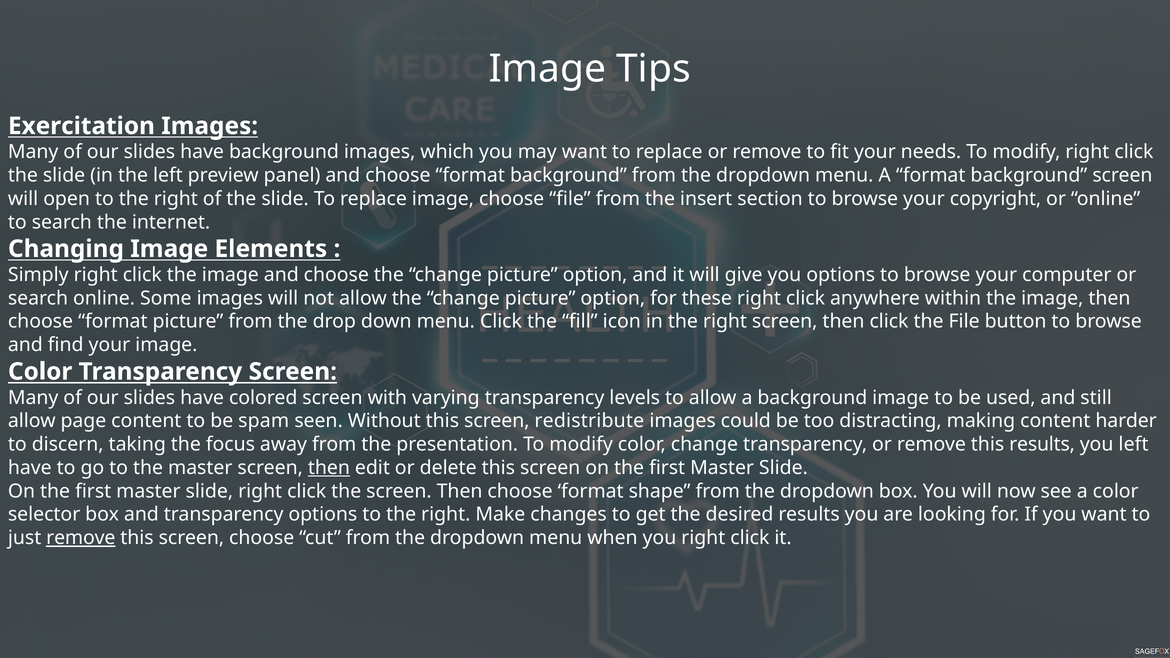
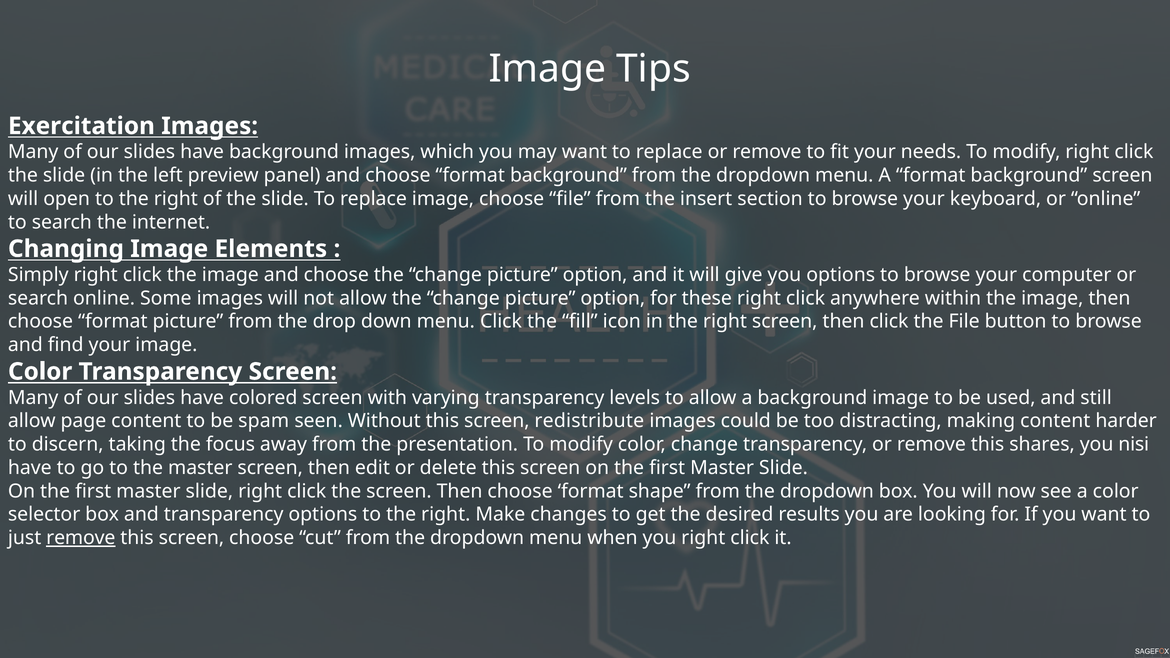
copyright: copyright -> keyboard (995, 199)
this results: results -> shares (1042, 444)
you left: left -> nisi (1134, 444)
then underline: present -> none (329, 468)
